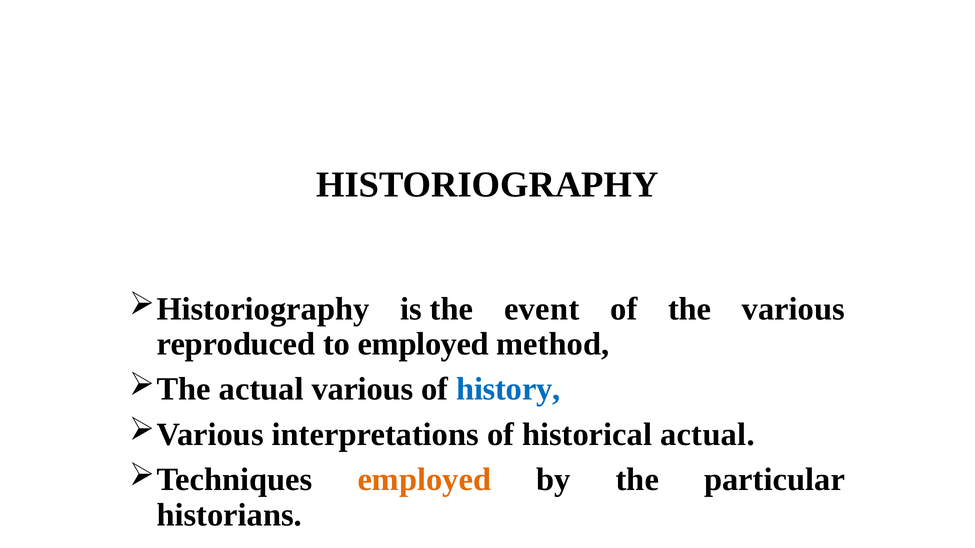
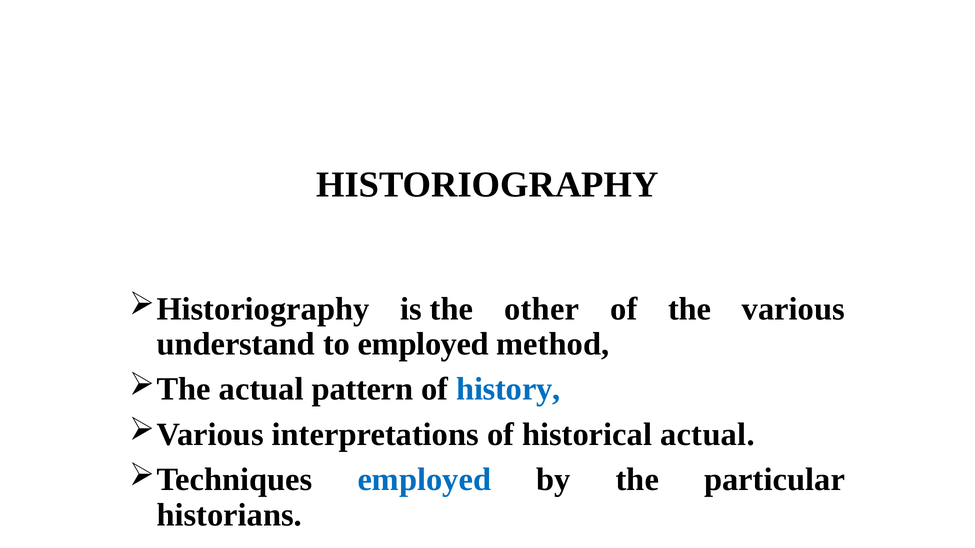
event: event -> other (542, 309)
reproduced: reproduced -> understand (236, 344)
actual various: various -> pattern (363, 389)
employed colour: orange -> blue (424, 480)
